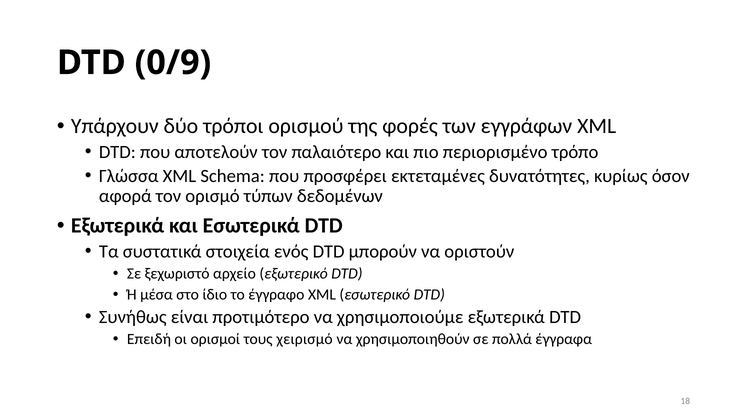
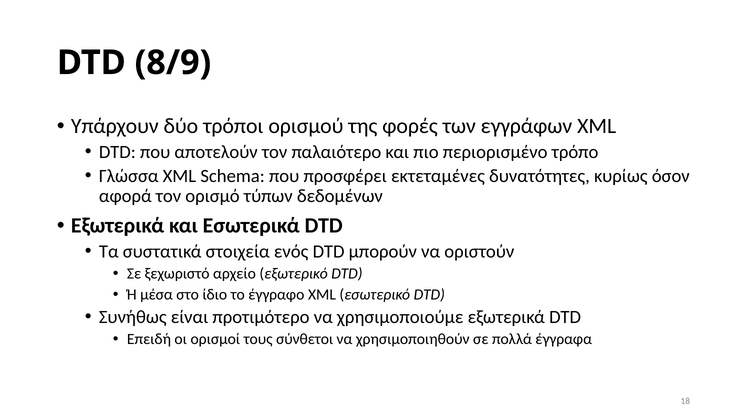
0/9: 0/9 -> 8/9 (173, 63)
χειρισμό: χειρισμό -> σύνθετοι (305, 339)
